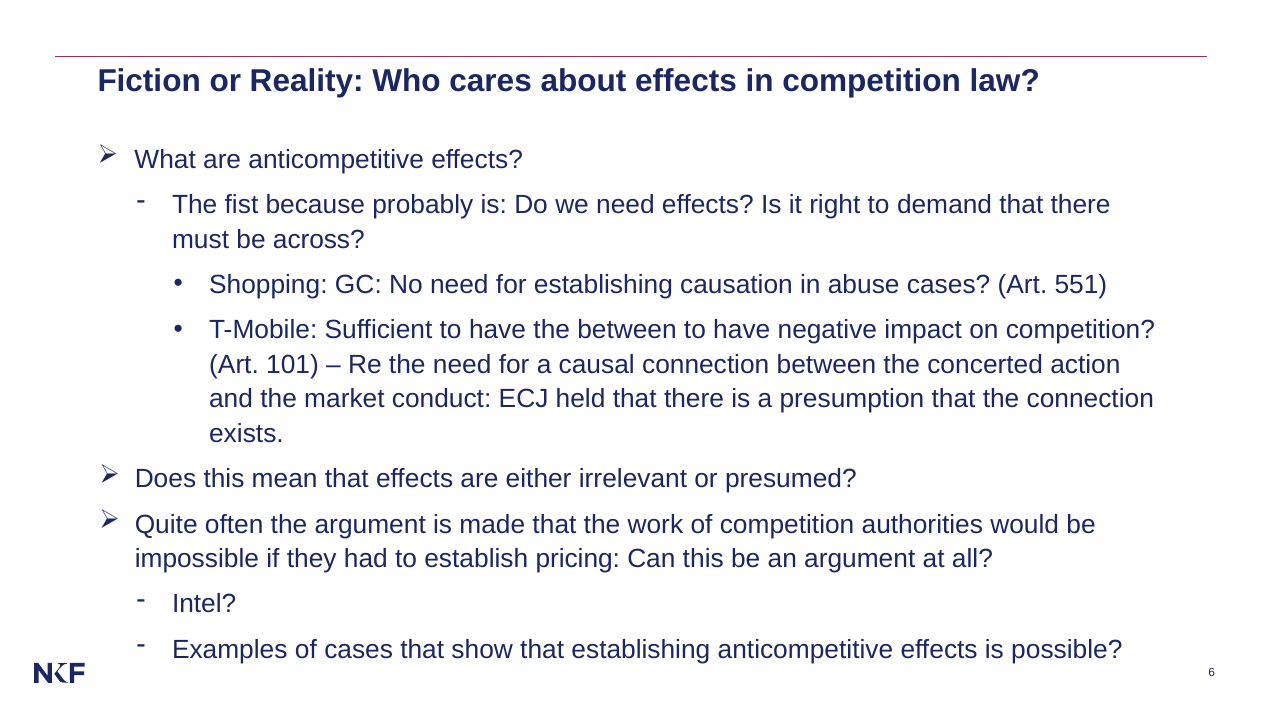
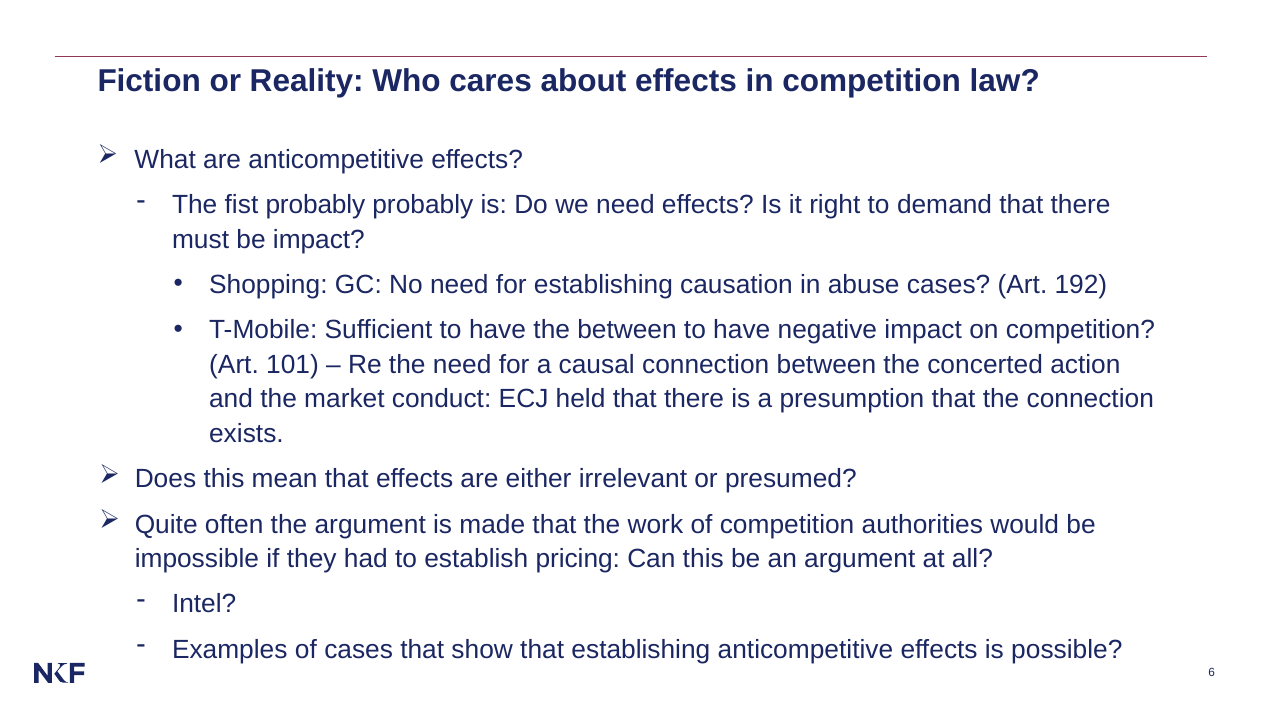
fist because: because -> probably (315, 205)
be across: across -> impact (319, 239)
551: 551 -> 192 (1081, 285)
